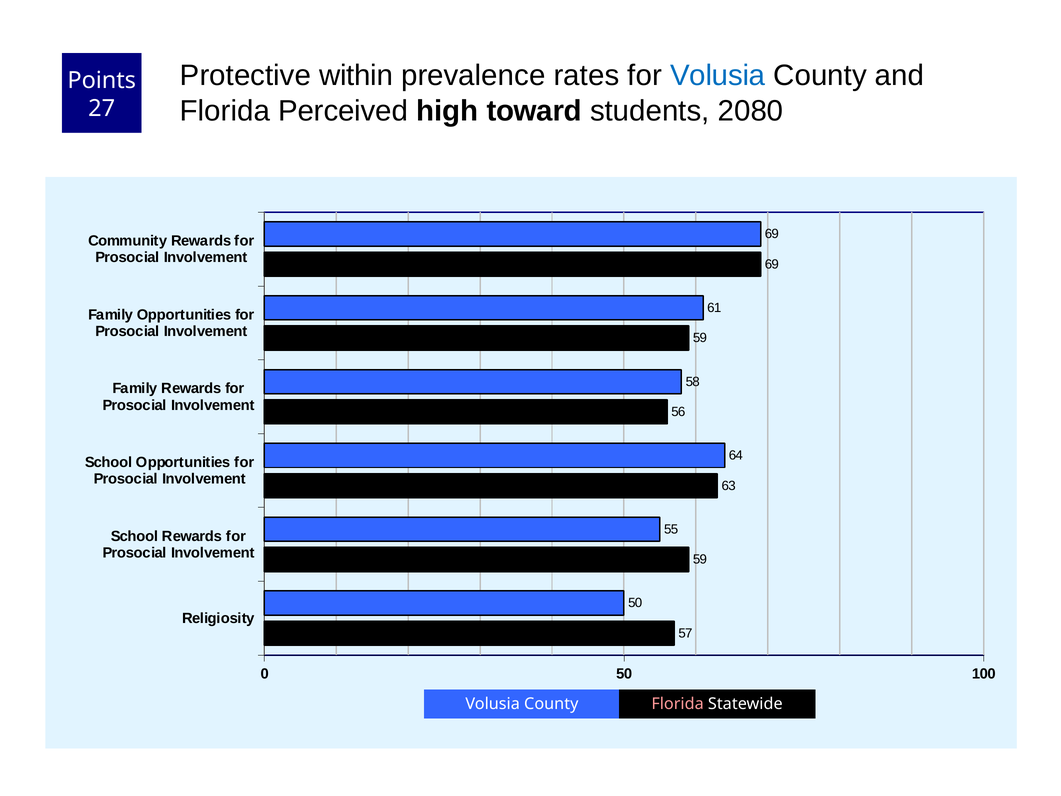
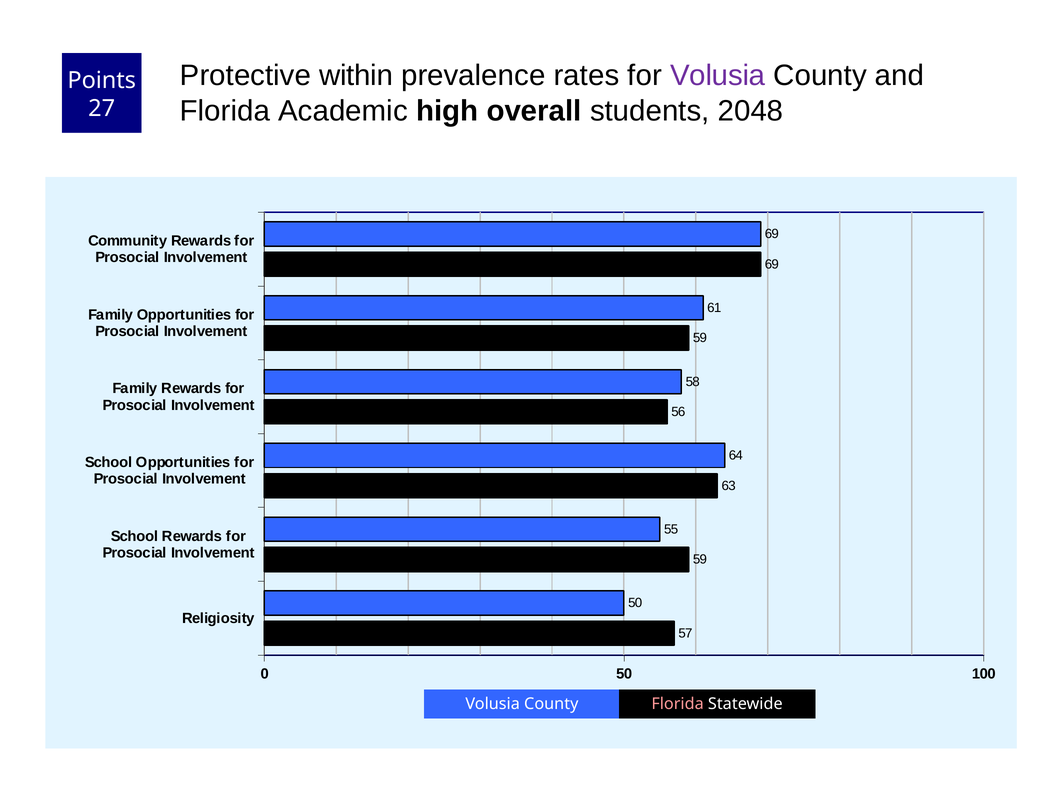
Volusia colour: blue -> purple (718, 75)
Perceived: Perceived -> Academic (343, 111)
toward: toward -> overall (534, 111)
2080: 2080 -> 2048 (751, 111)
